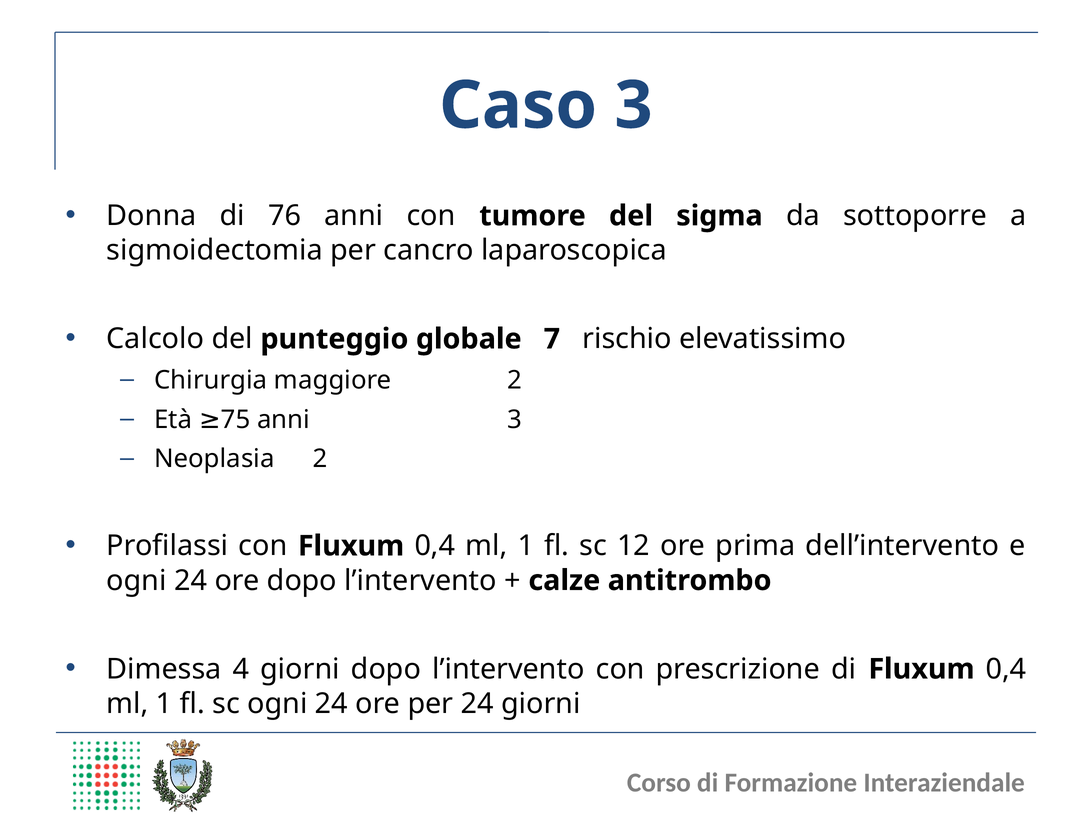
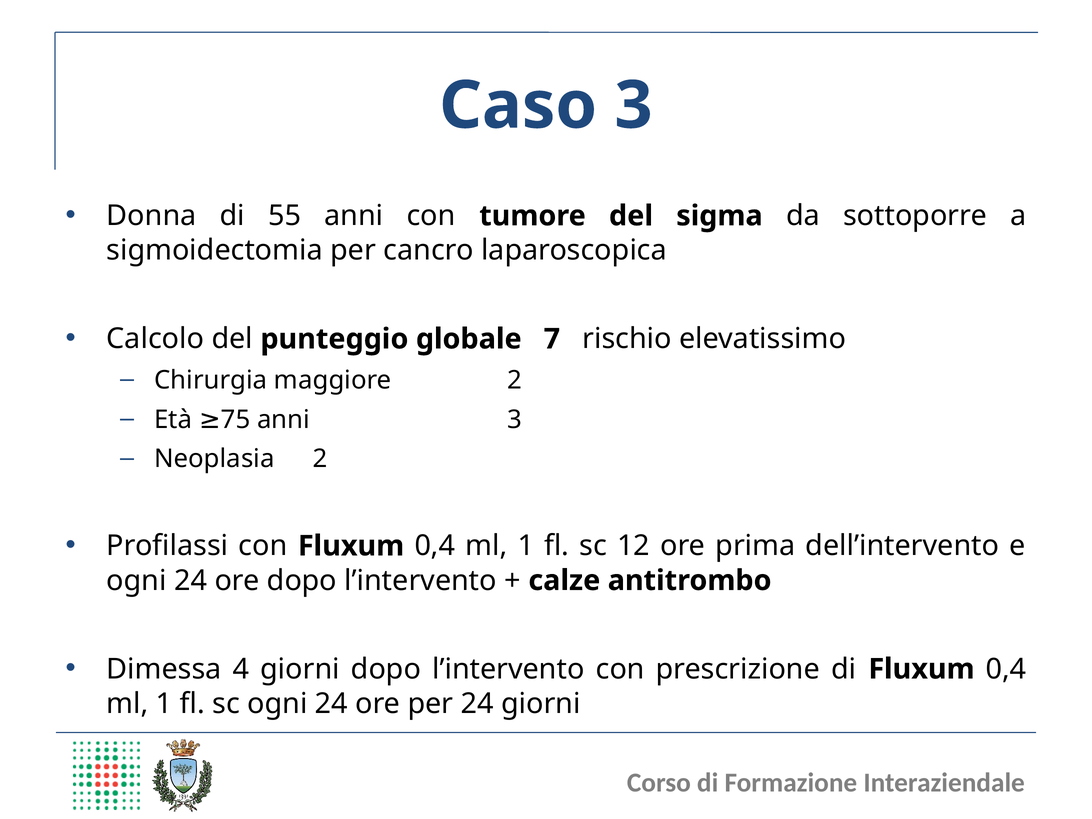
76: 76 -> 55 (285, 216)
